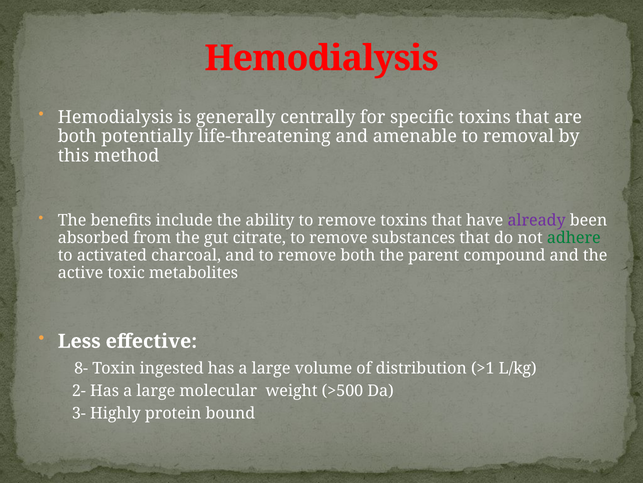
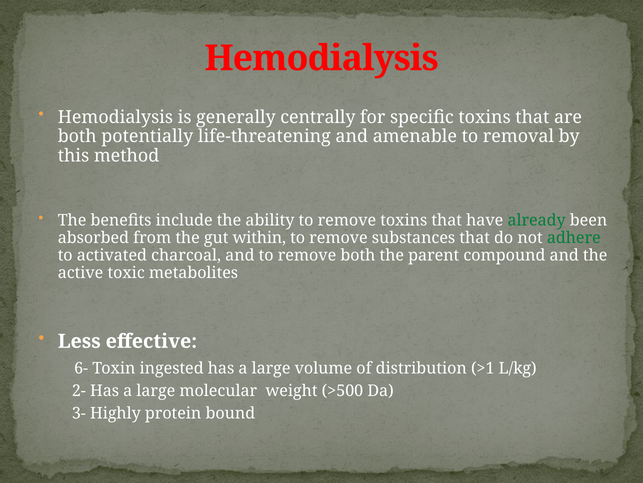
already colour: purple -> green (537, 220)
citrate: citrate -> within (259, 238)
8-: 8- -> 6- (81, 368)
